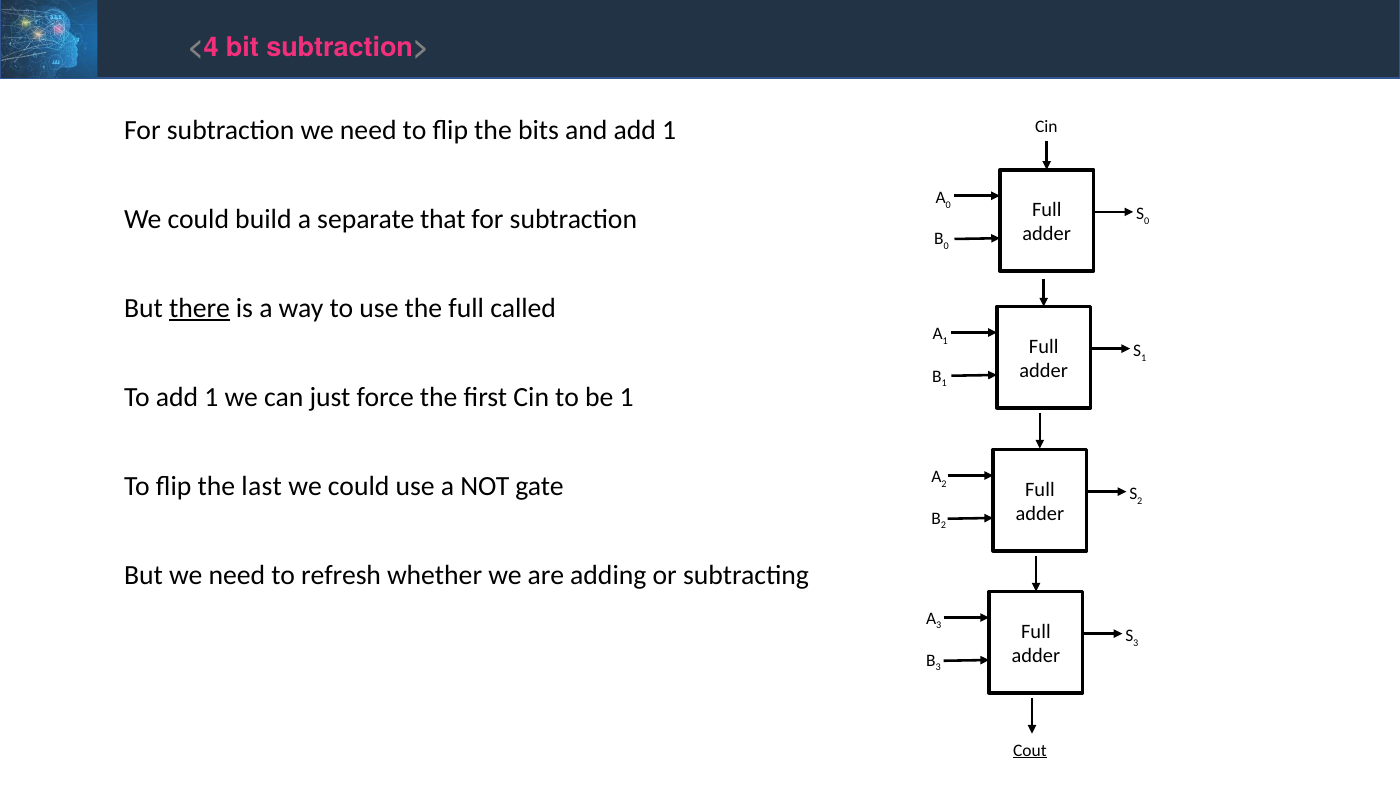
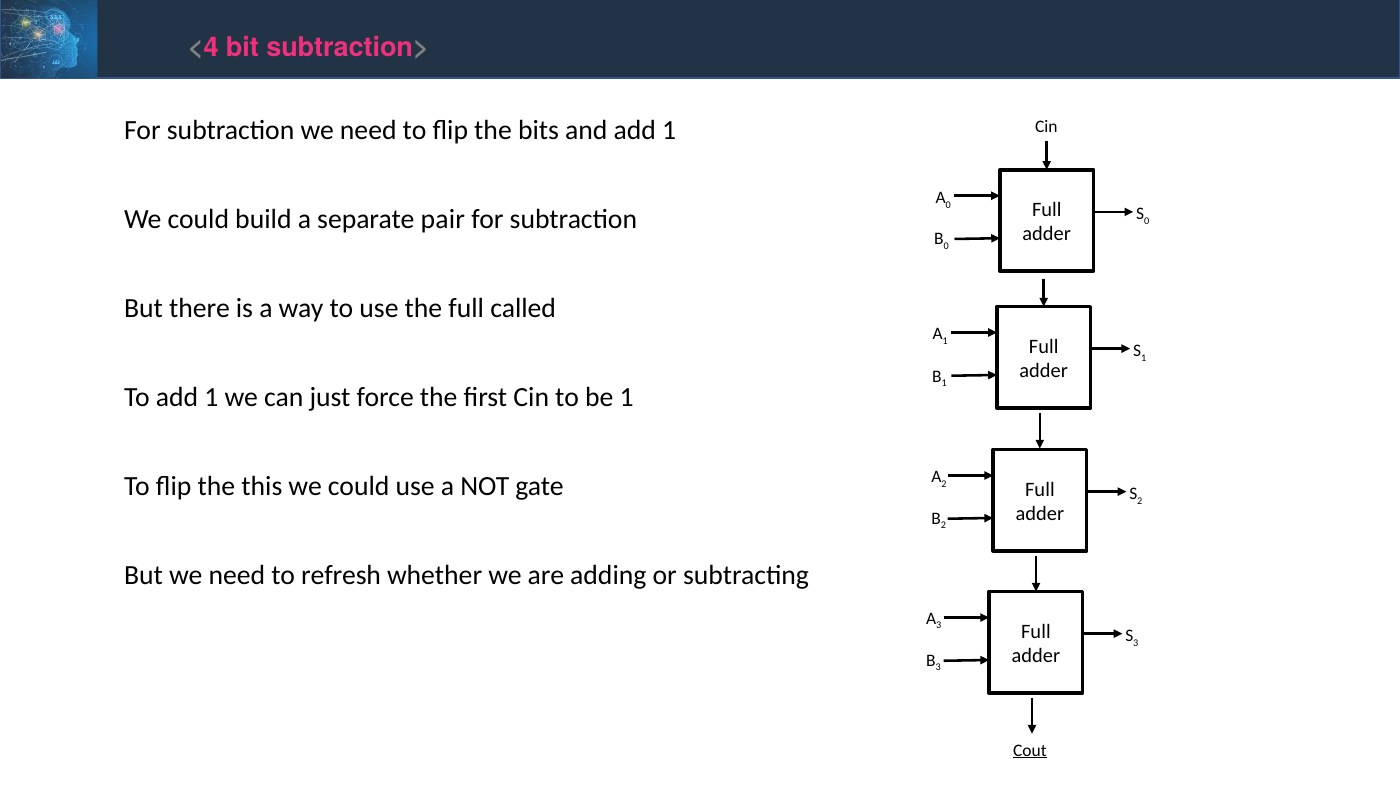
that: that -> pair (443, 219)
there underline: present -> none (199, 308)
last: last -> this (262, 486)
